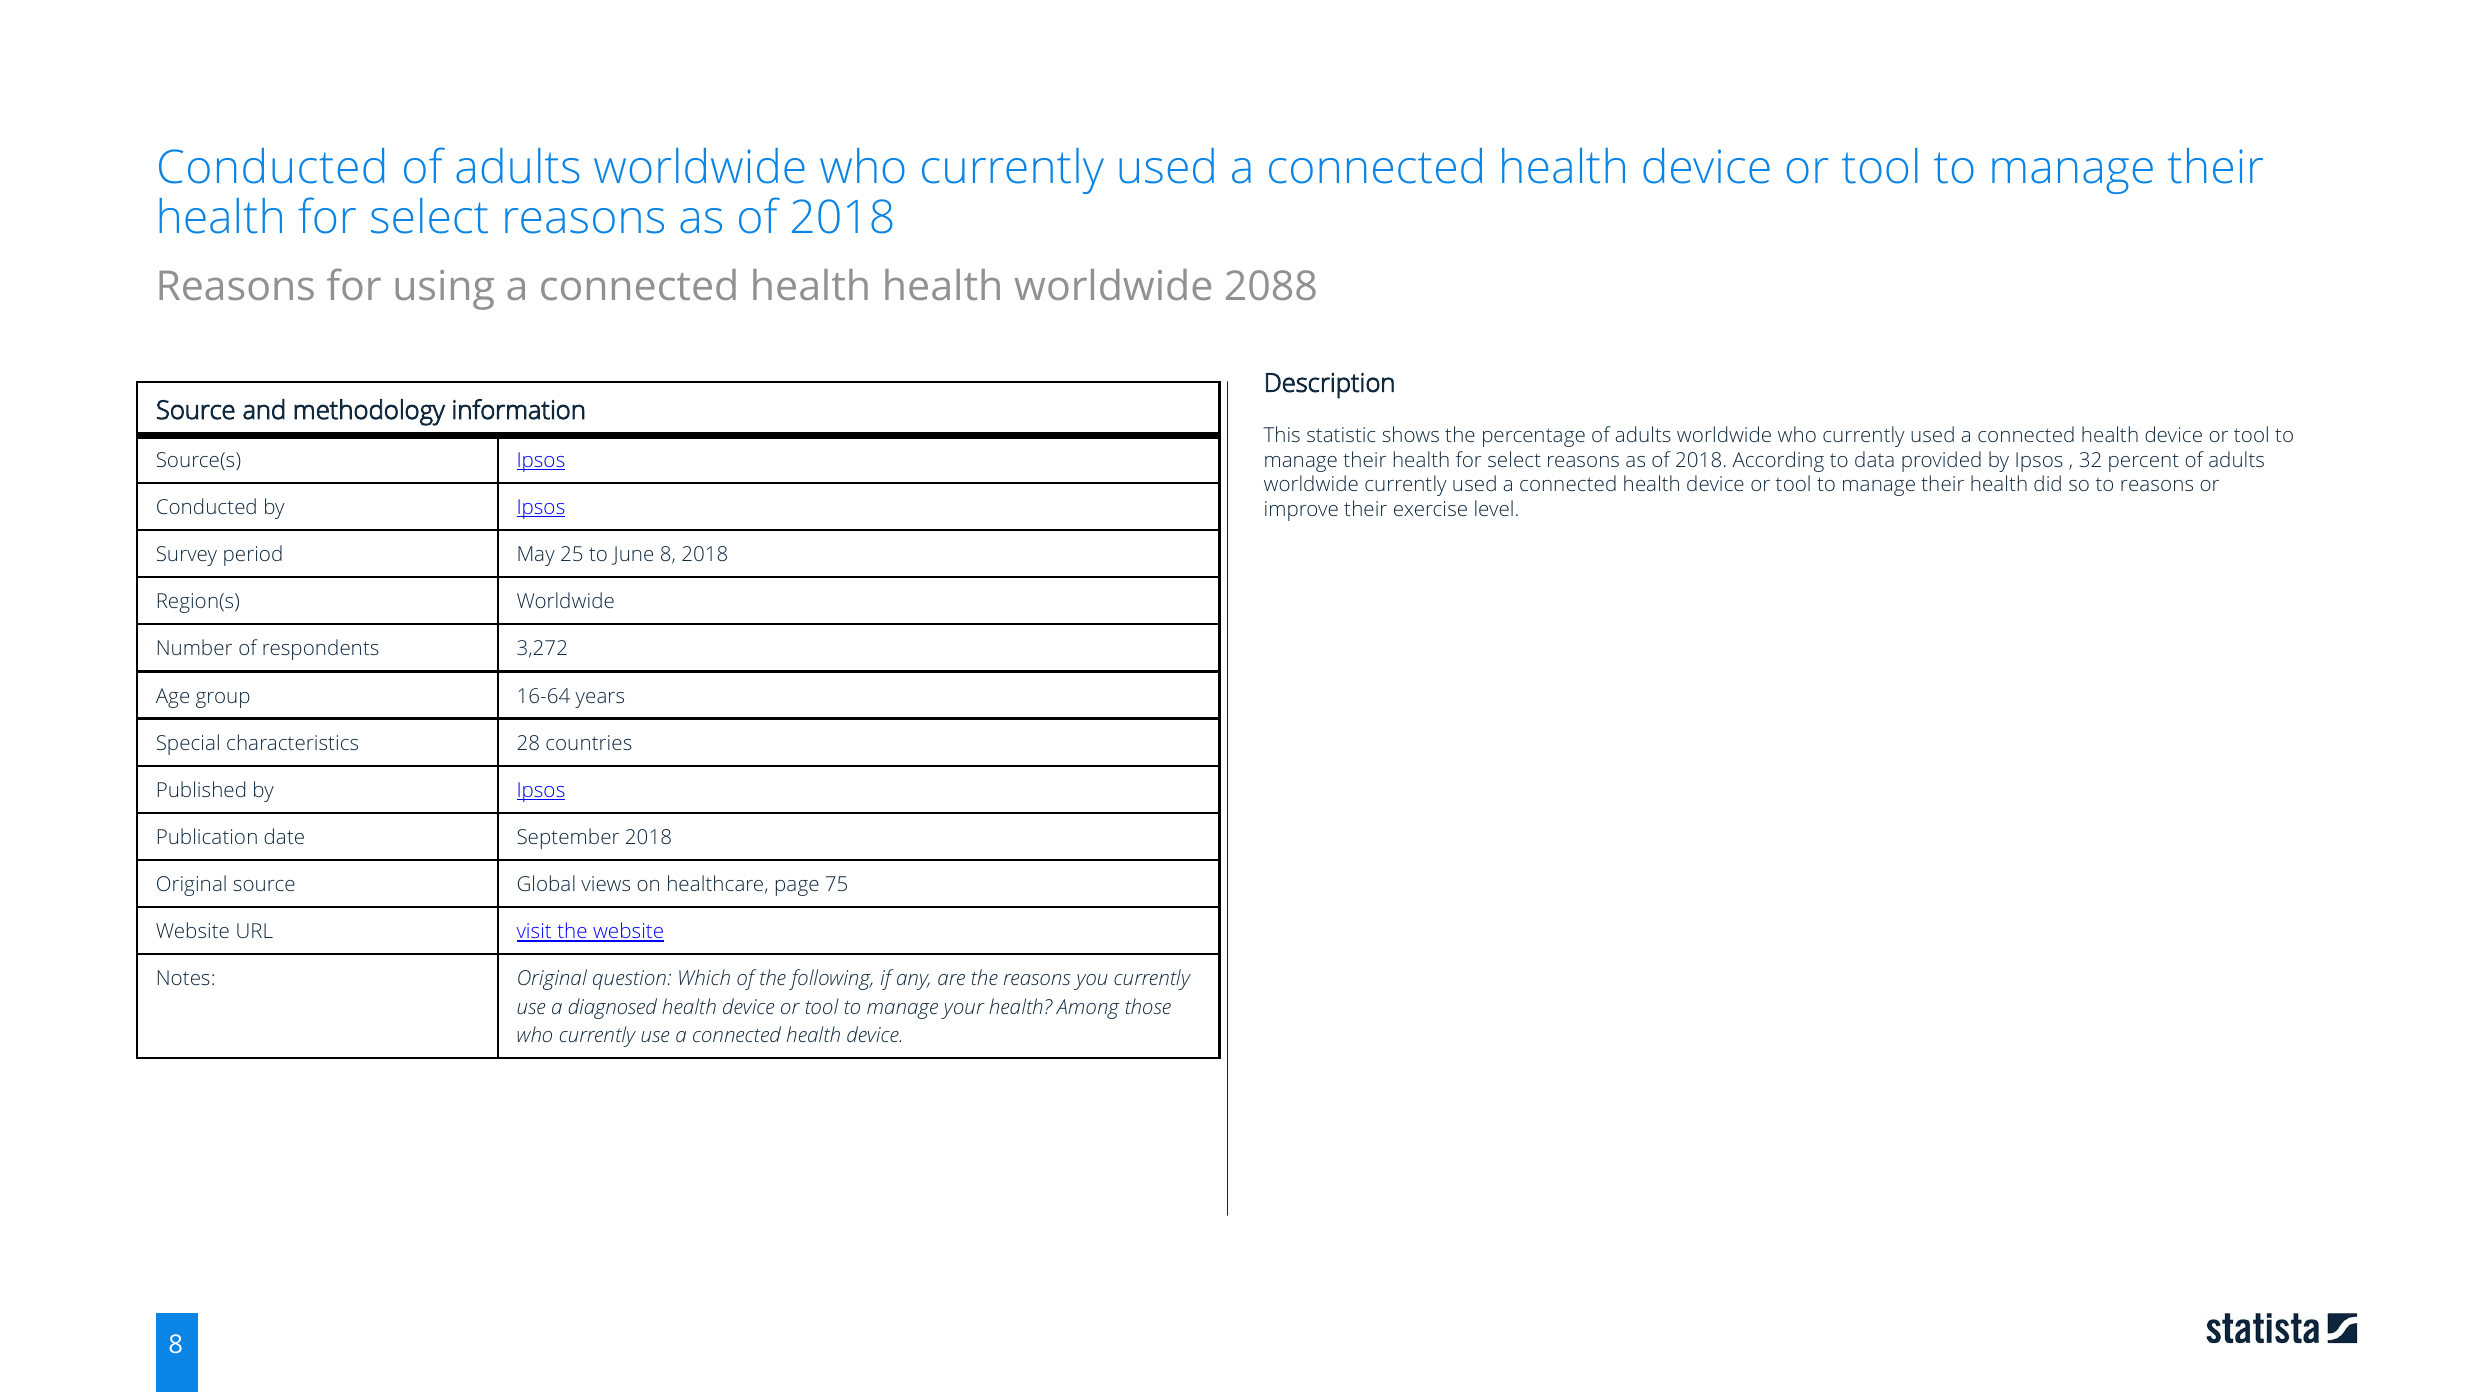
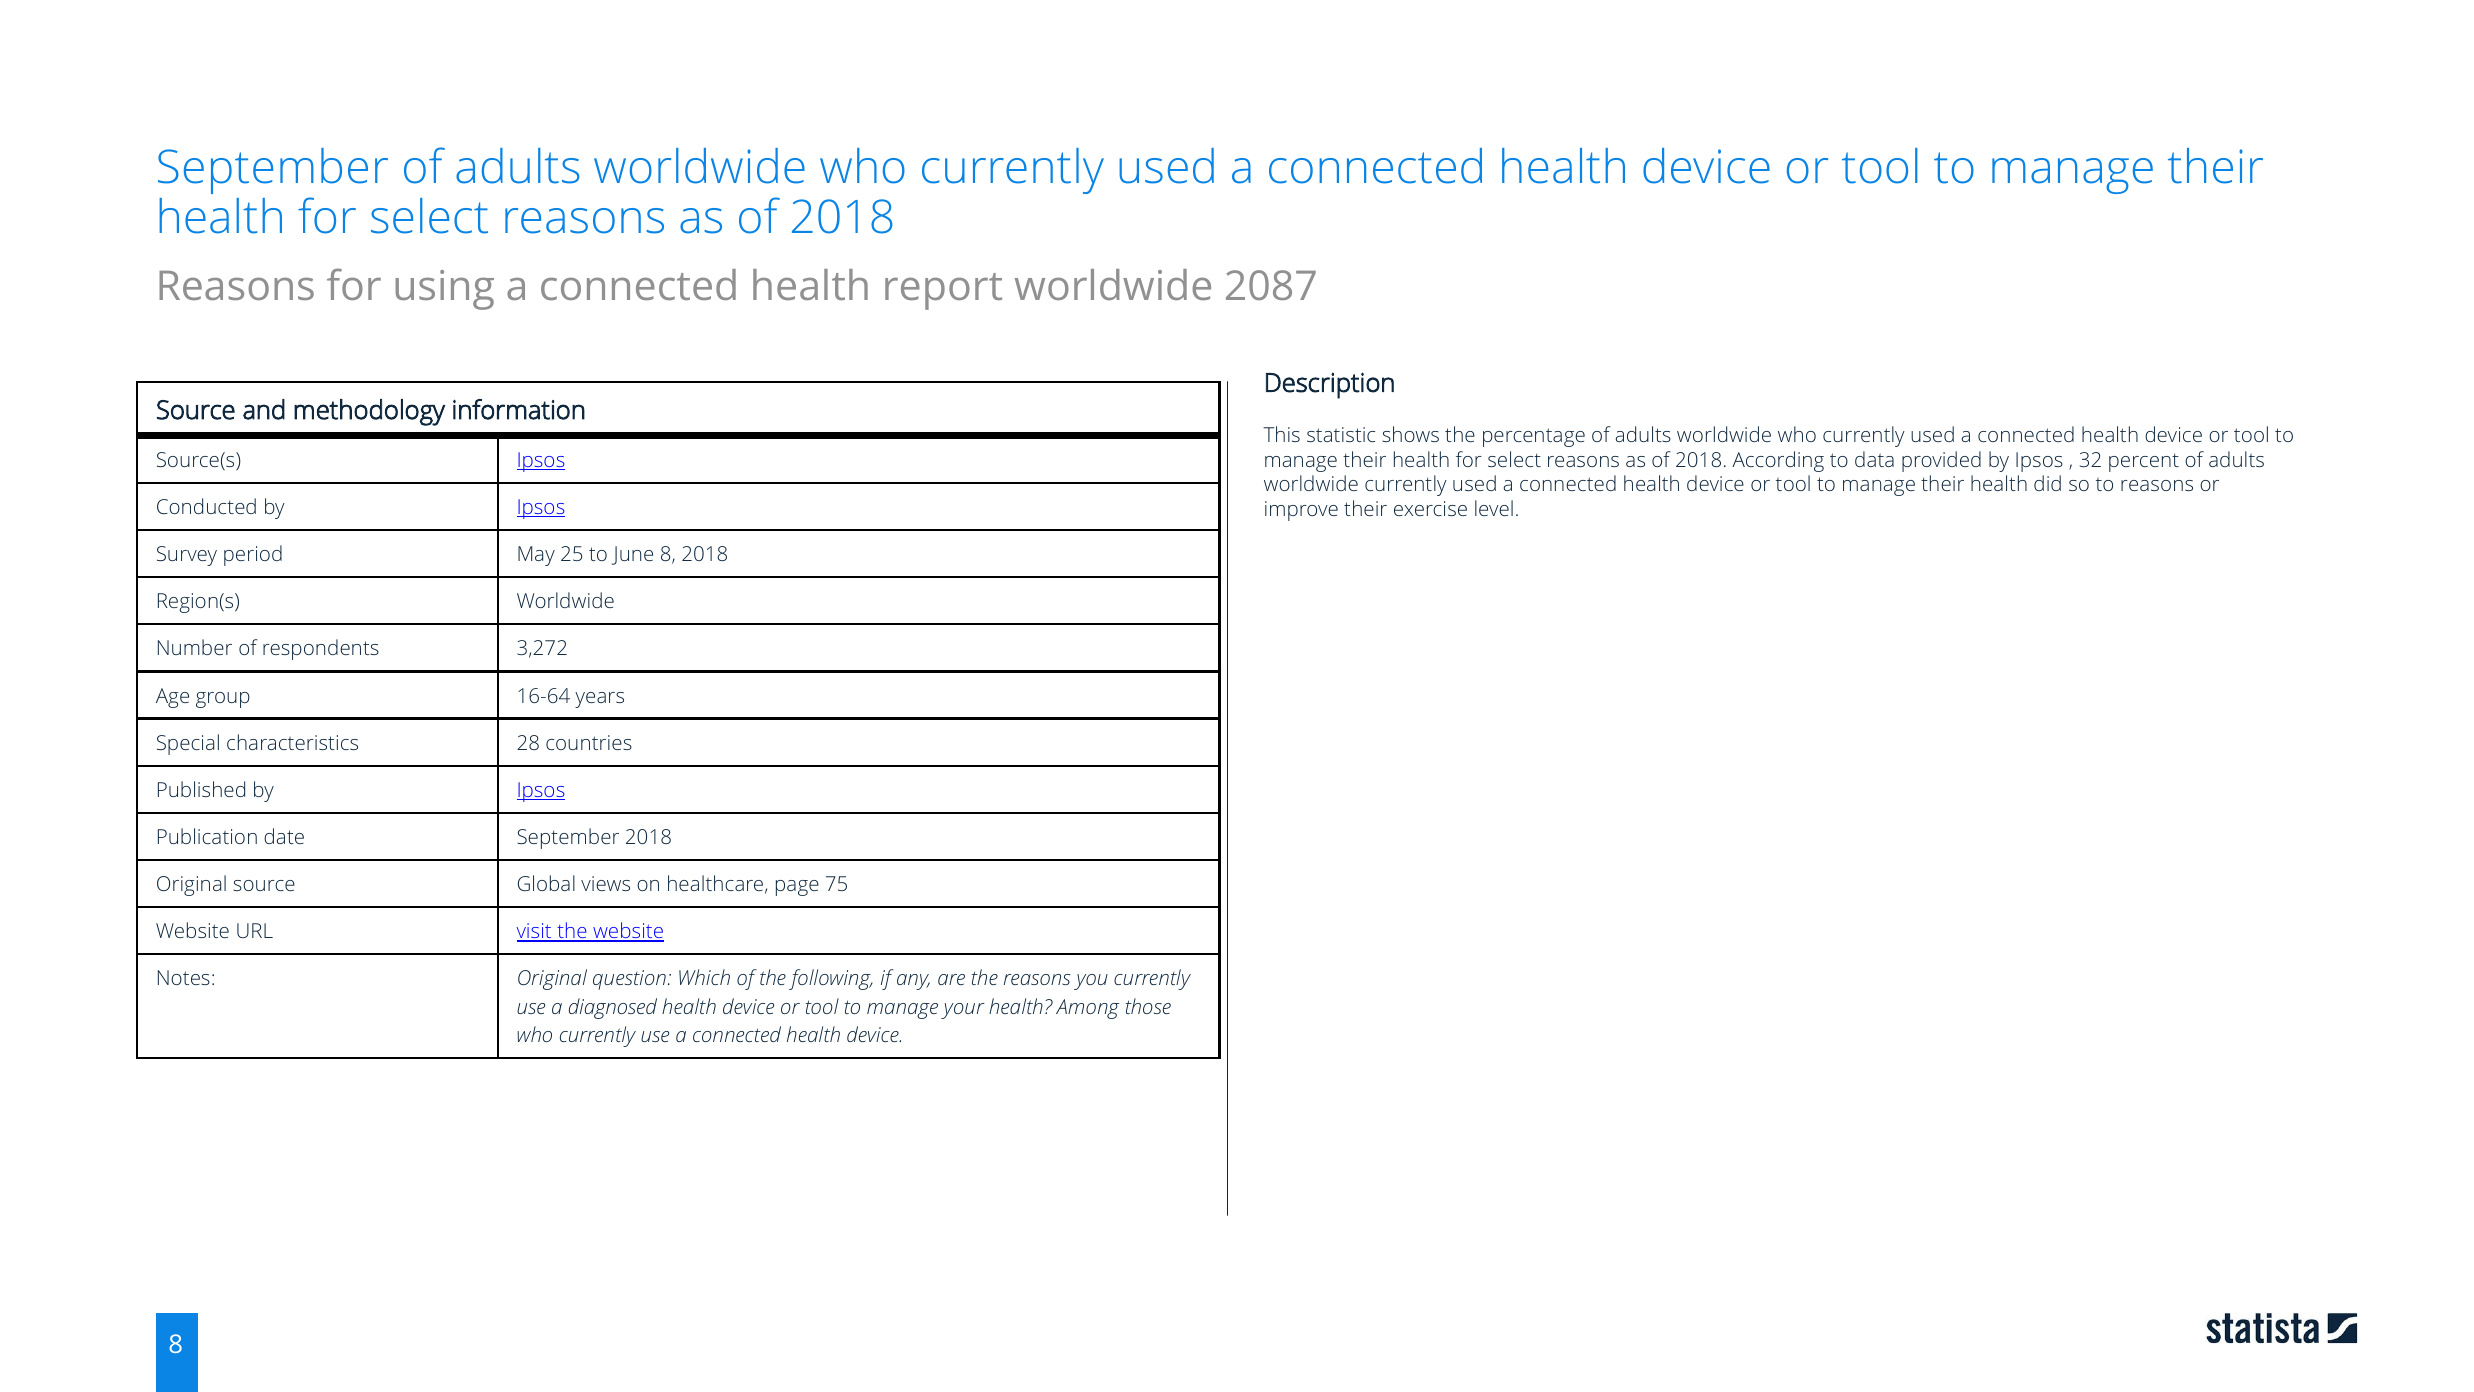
Conducted: Conducted -> September (272, 168)
health health: health -> report (943, 287)
2088: 2088 -> 2087 (1271, 287)
